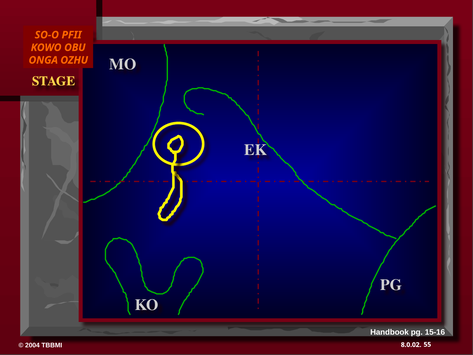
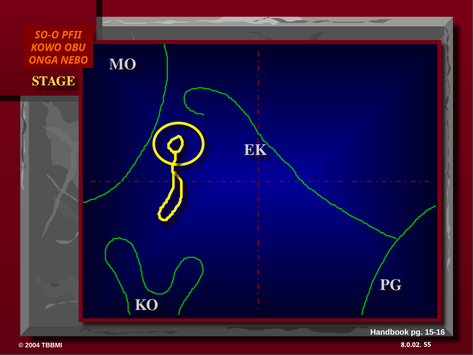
OZHU: OZHU -> NEBO (74, 60)
